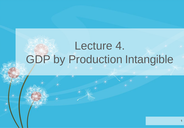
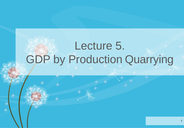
4: 4 -> 5 (120, 46)
Intangible: Intangible -> Quarrying (149, 59)
